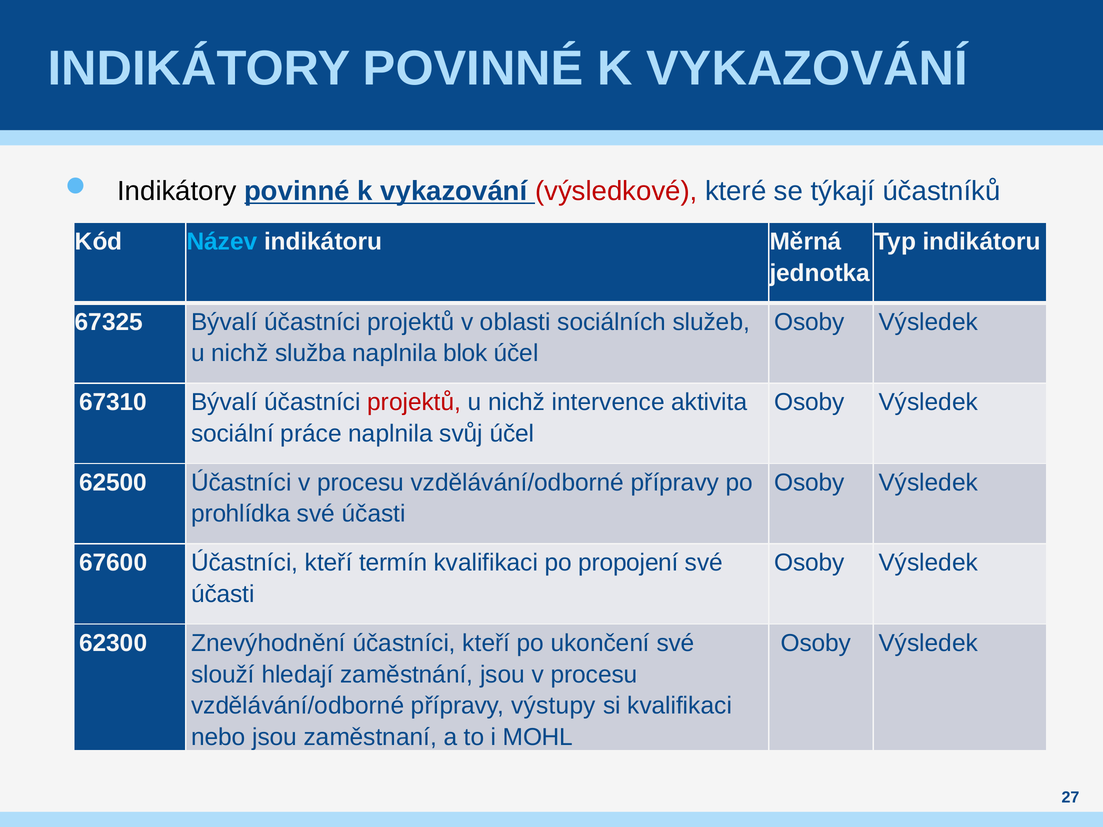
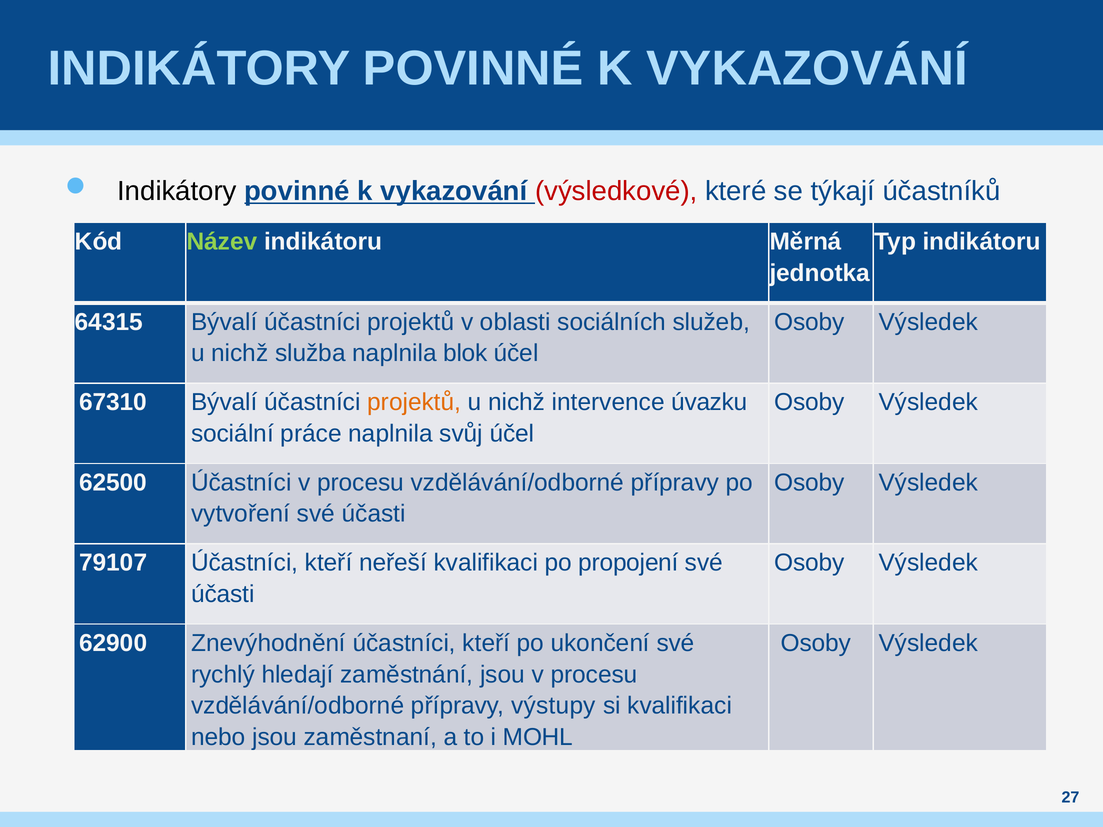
Název colour: light blue -> light green (222, 242)
67325: 67325 -> 64315 (109, 322)
projektů colour: red -> orange (414, 402)
aktivita: aktivita -> úvazku (709, 402)
prohlídka: prohlídka -> vytvoření (241, 514)
67600: 67600 -> 79107 (113, 563)
termín: termín -> neřeší (393, 563)
62300: 62300 -> 62900 (113, 643)
slouží: slouží -> rychlý (223, 675)
